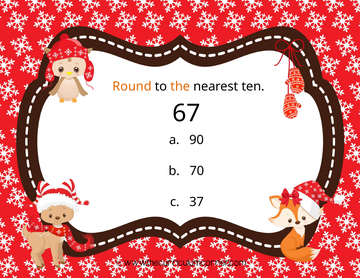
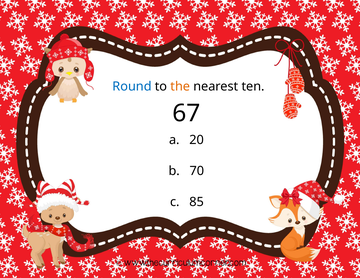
Round colour: orange -> blue (132, 86)
90: 90 -> 20 (197, 140)
37: 37 -> 85 (197, 202)
